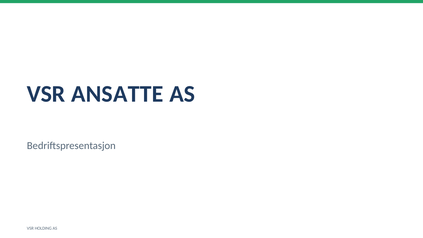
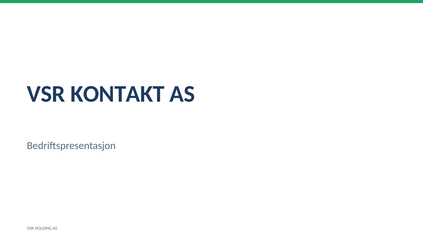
ANSATTE: ANSATTE -> KONTAKT (117, 94)
